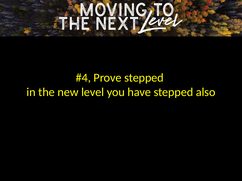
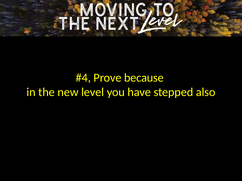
Prove stepped: stepped -> because (144, 78)
